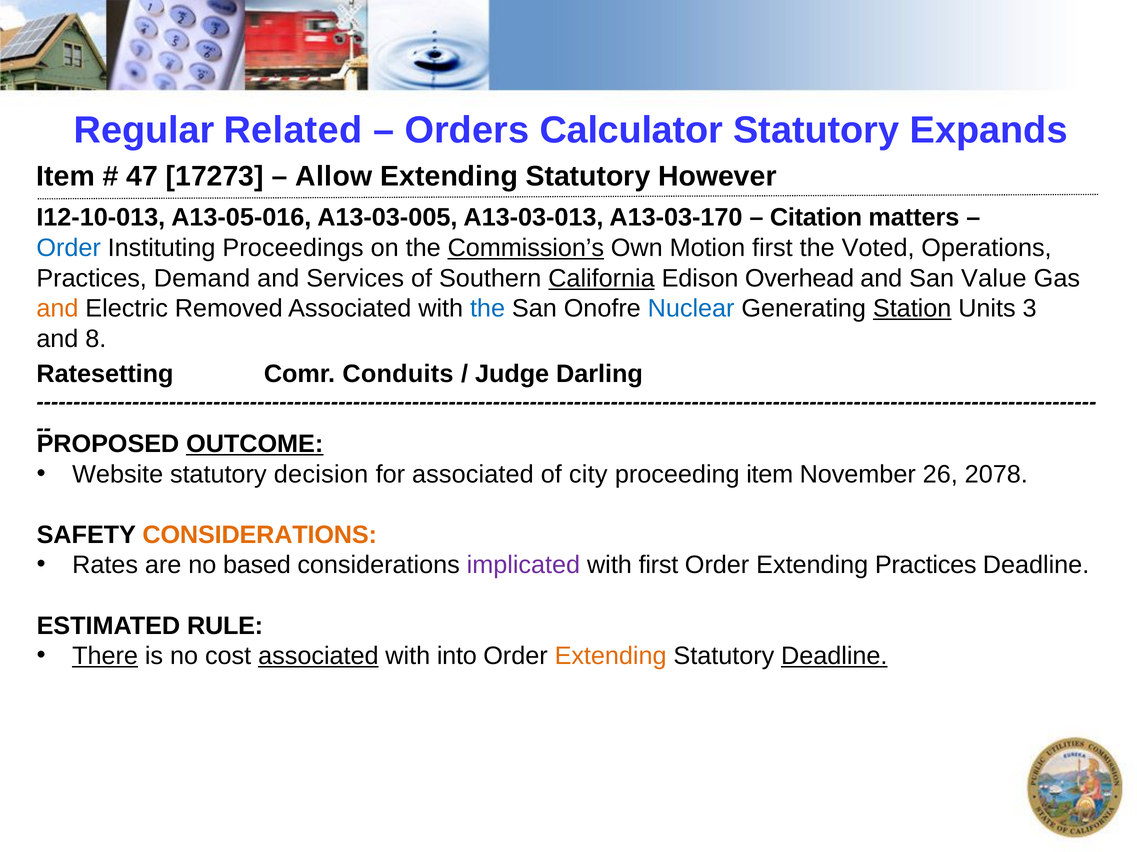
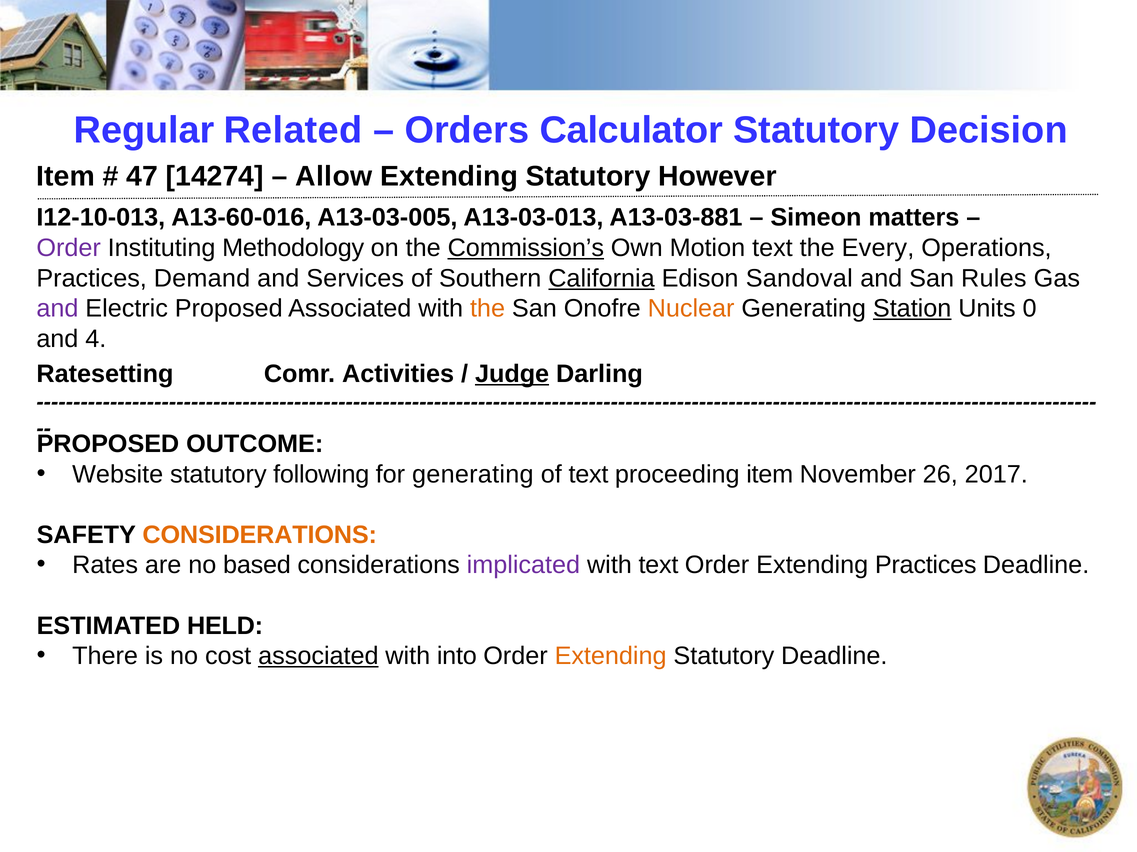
Expands: Expands -> Decision (989, 131)
17273: 17273 -> 14274 (215, 176)
A13-05-016: A13-05-016 -> A13-60-016 (241, 218)
A13-03-170: A13-03-170 -> A13-03-881 (676, 218)
Citation: Citation -> Simeon (816, 218)
Order colour: blue -> purple (69, 248)
Proceedings: Proceedings -> Methodology (293, 248)
Motion first: first -> text (772, 248)
Voted: Voted -> Every (878, 248)
Overhead: Overhead -> Sandoval (799, 278)
Value: Value -> Rules (994, 278)
and colour: orange -> purple (57, 309)
Electric Removed: Removed -> Proposed (229, 309)
the colour: blue -> orange (488, 309)
Nuclear colour: blue -> orange (691, 309)
3: 3 -> 0 (1030, 309)
8: 8 -> 4 (96, 339)
Conduits: Conduits -> Activities (398, 374)
Judge underline: none -> present (512, 374)
OUTCOME underline: present -> none (255, 444)
decision: decision -> following (321, 475)
for associated: associated -> generating (473, 475)
of city: city -> text (589, 475)
2078: 2078 -> 2017 (996, 475)
with first: first -> text (658, 566)
RULE: RULE -> HELD (225, 626)
There underline: present -> none (105, 657)
Deadline underline: present -> none (834, 657)
